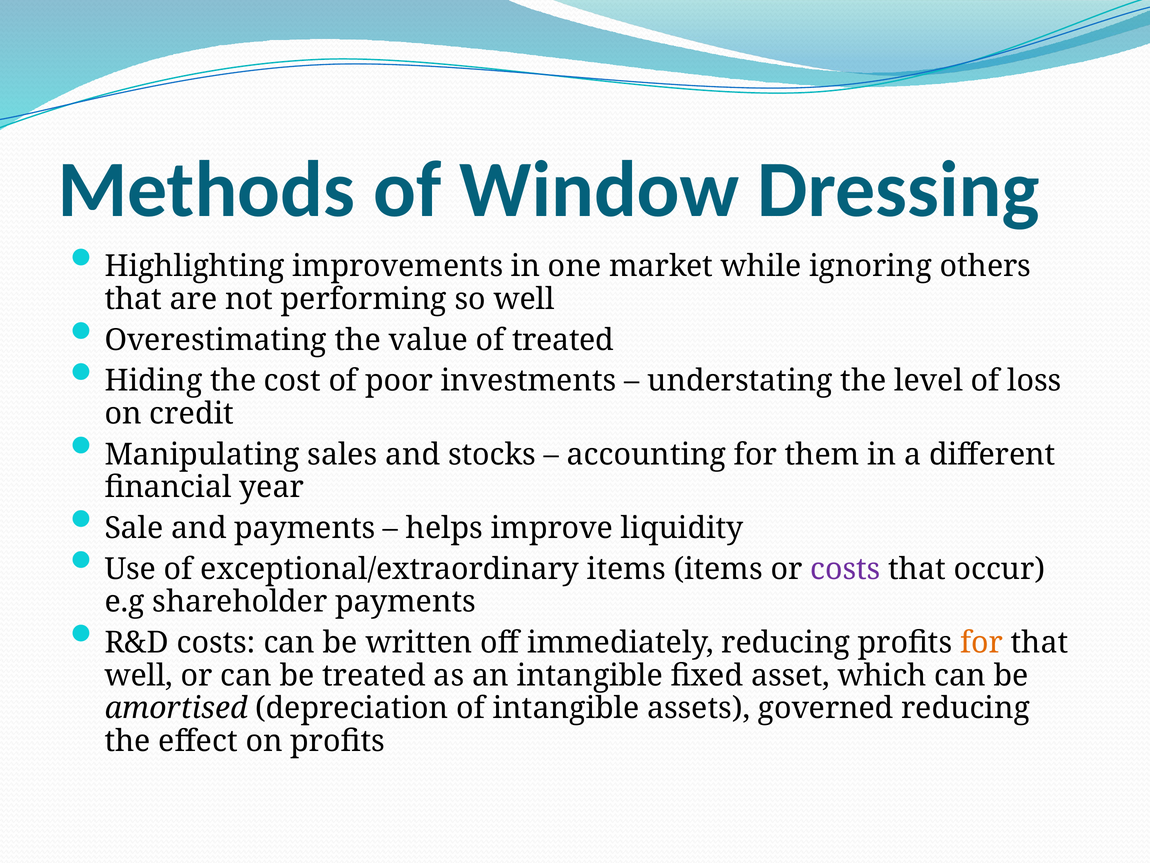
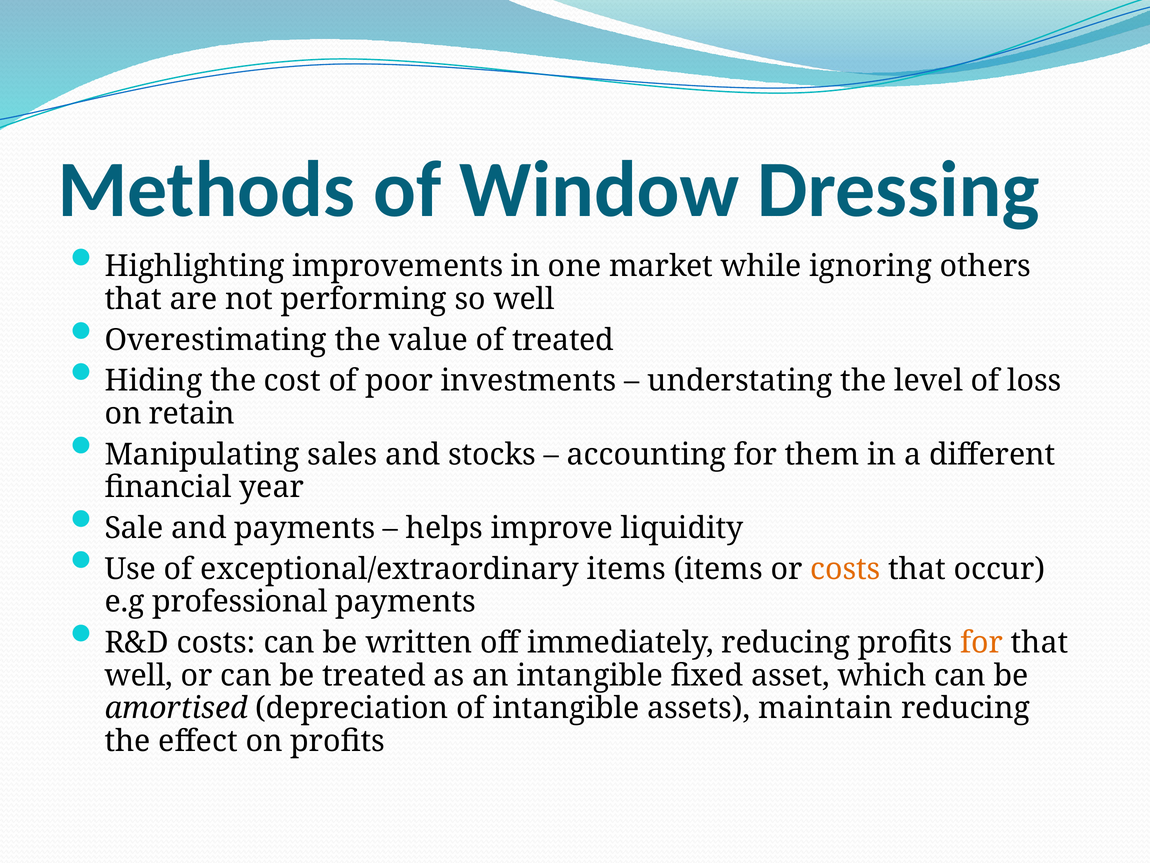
credit: credit -> retain (192, 413)
costs colour: purple -> orange (845, 569)
shareholder: shareholder -> professional (240, 602)
governed: governed -> maintain (826, 708)
